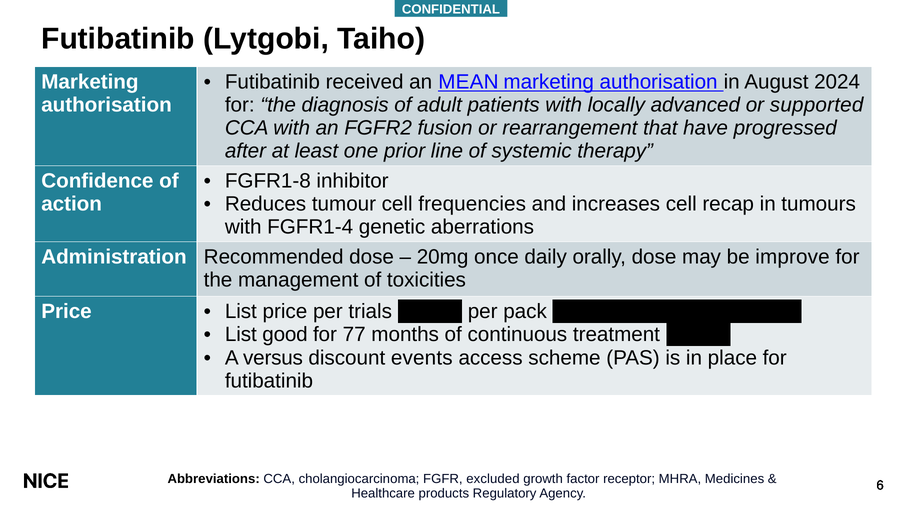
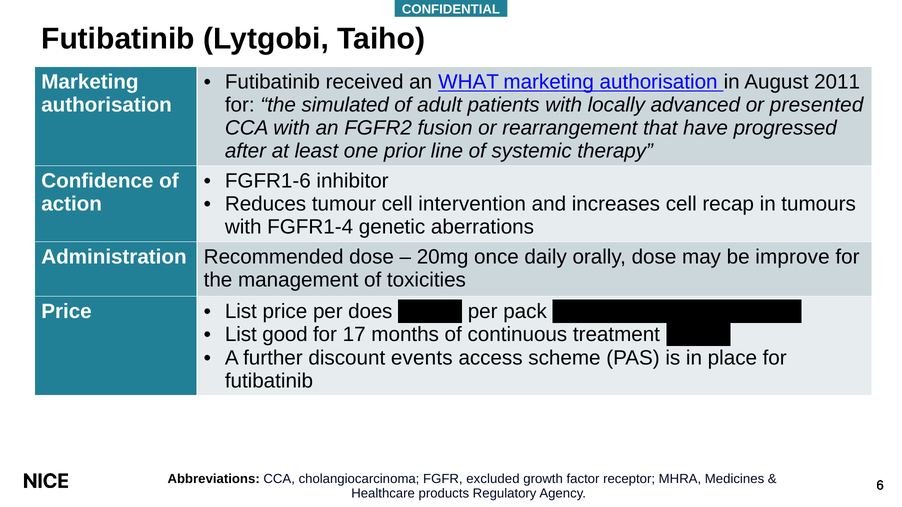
MEAN: MEAN -> WHAT (469, 82)
2024: 2024 -> 2011 (837, 82)
diagnosis: diagnosis -> simulated (345, 105)
supported: supported -> presented (817, 105)
FGFR1-8: FGFR1-8 -> FGFR1-6 (268, 181)
frequencies: frequencies -> intervention (472, 204)
trials: trials -> does (370, 312)
77: 77 -> 17 (354, 335)
versus: versus -> further (273, 358)
